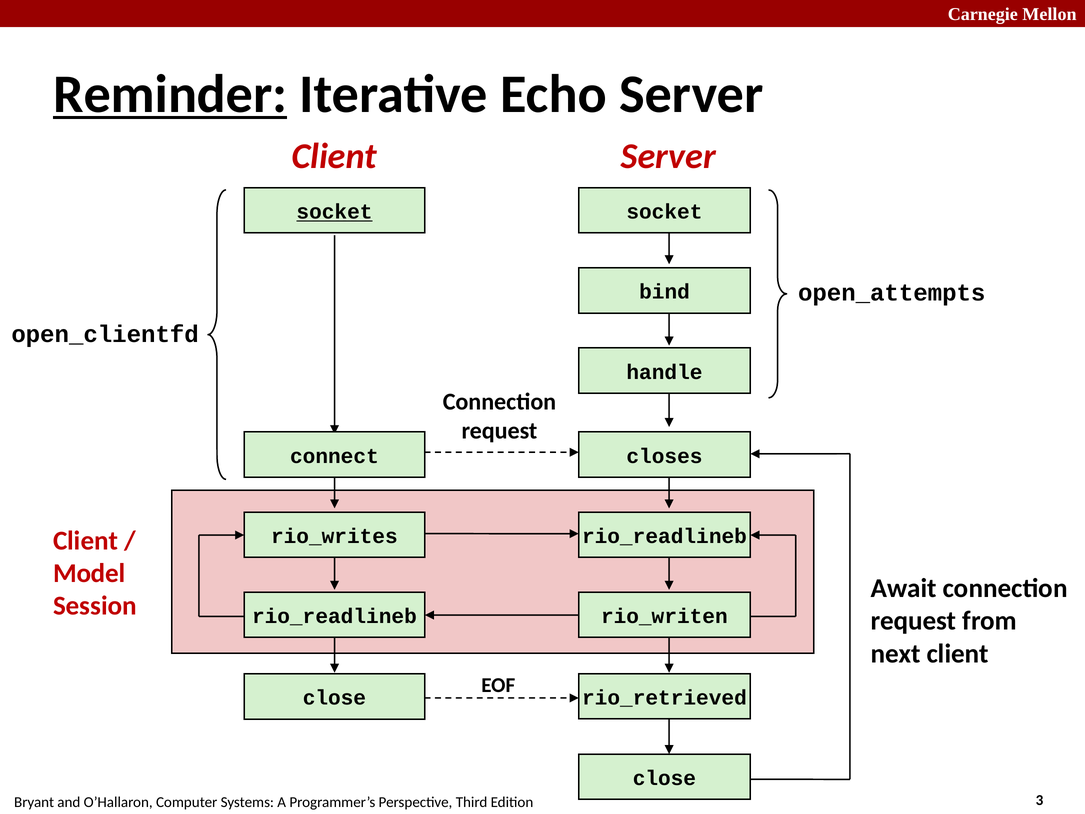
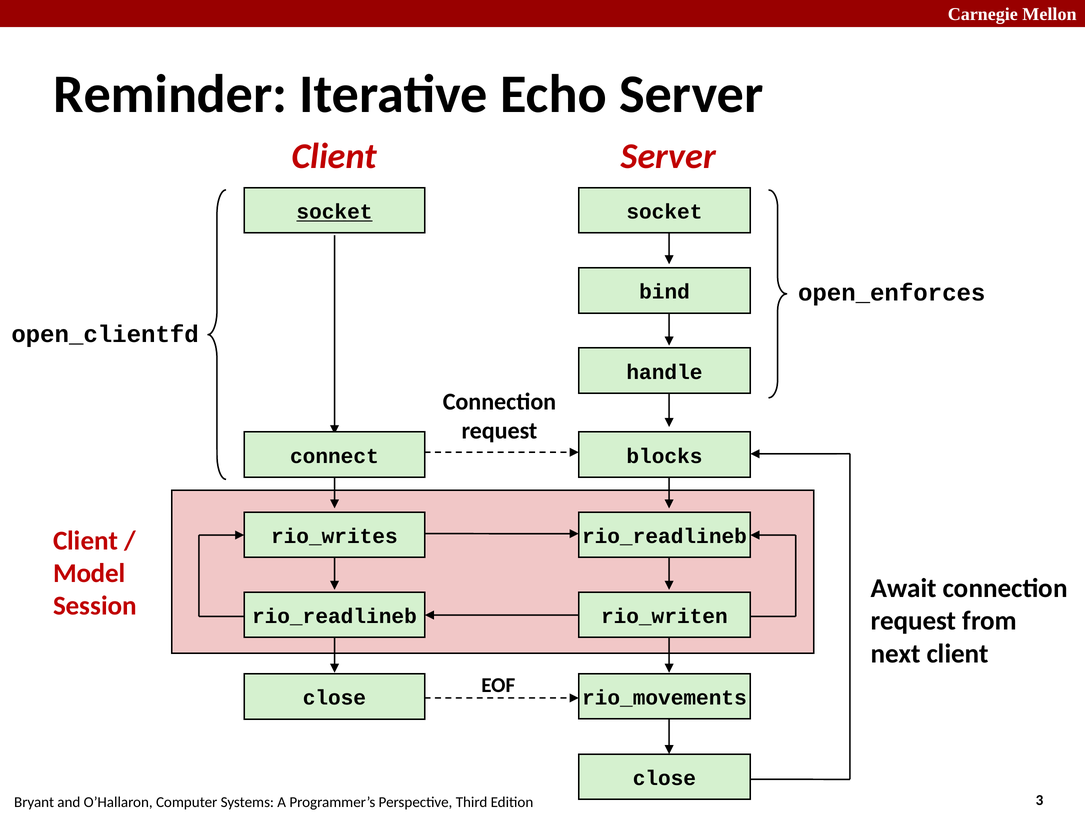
Reminder underline: present -> none (170, 94)
open_attempts: open_attempts -> open_enforces (892, 293)
closes: closes -> blocks (664, 456)
rio_retrieved: rio_retrieved -> rio_movements (664, 698)
